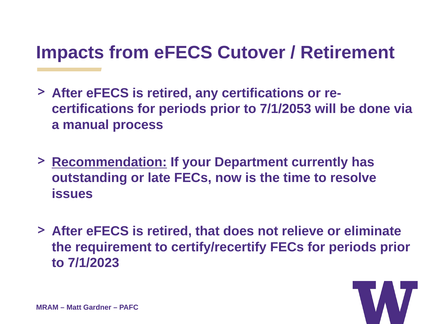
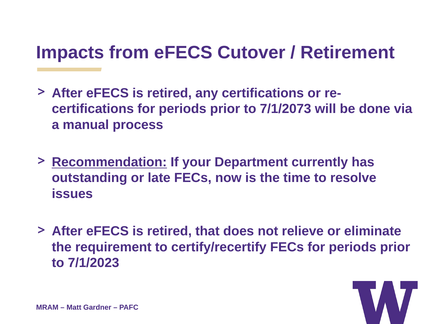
7/1/2053: 7/1/2053 -> 7/1/2073 (286, 109)
